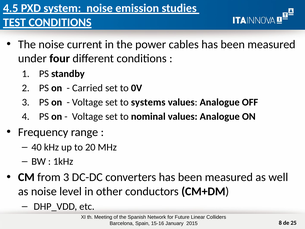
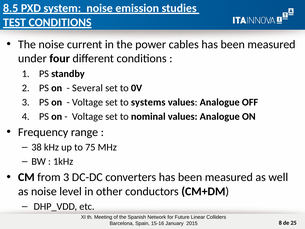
4.5: 4.5 -> 8.5 (11, 8)
Carried: Carried -> Several (87, 88)
40: 40 -> 38 (37, 147)
20: 20 -> 75 (90, 147)
